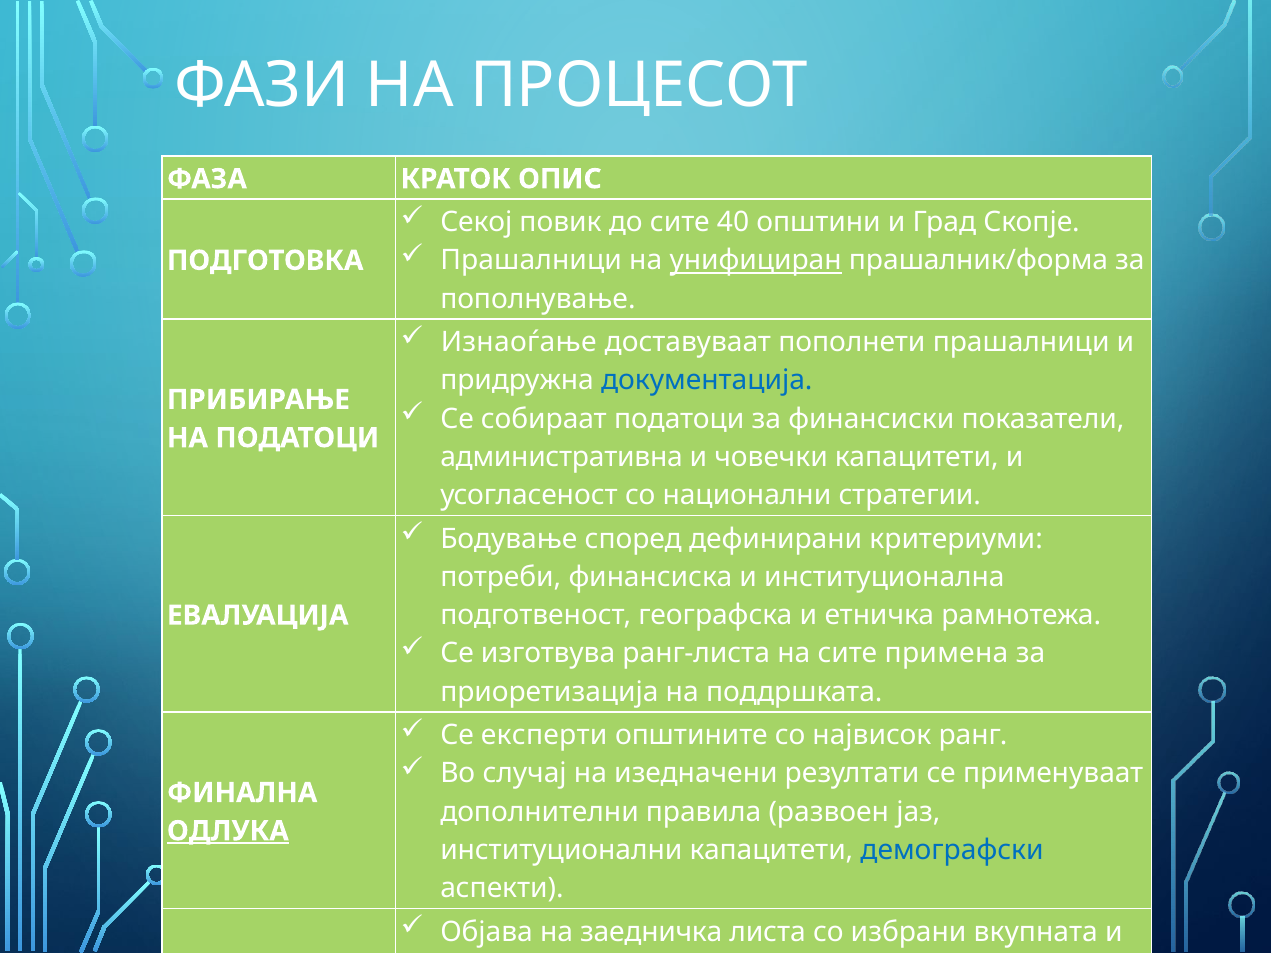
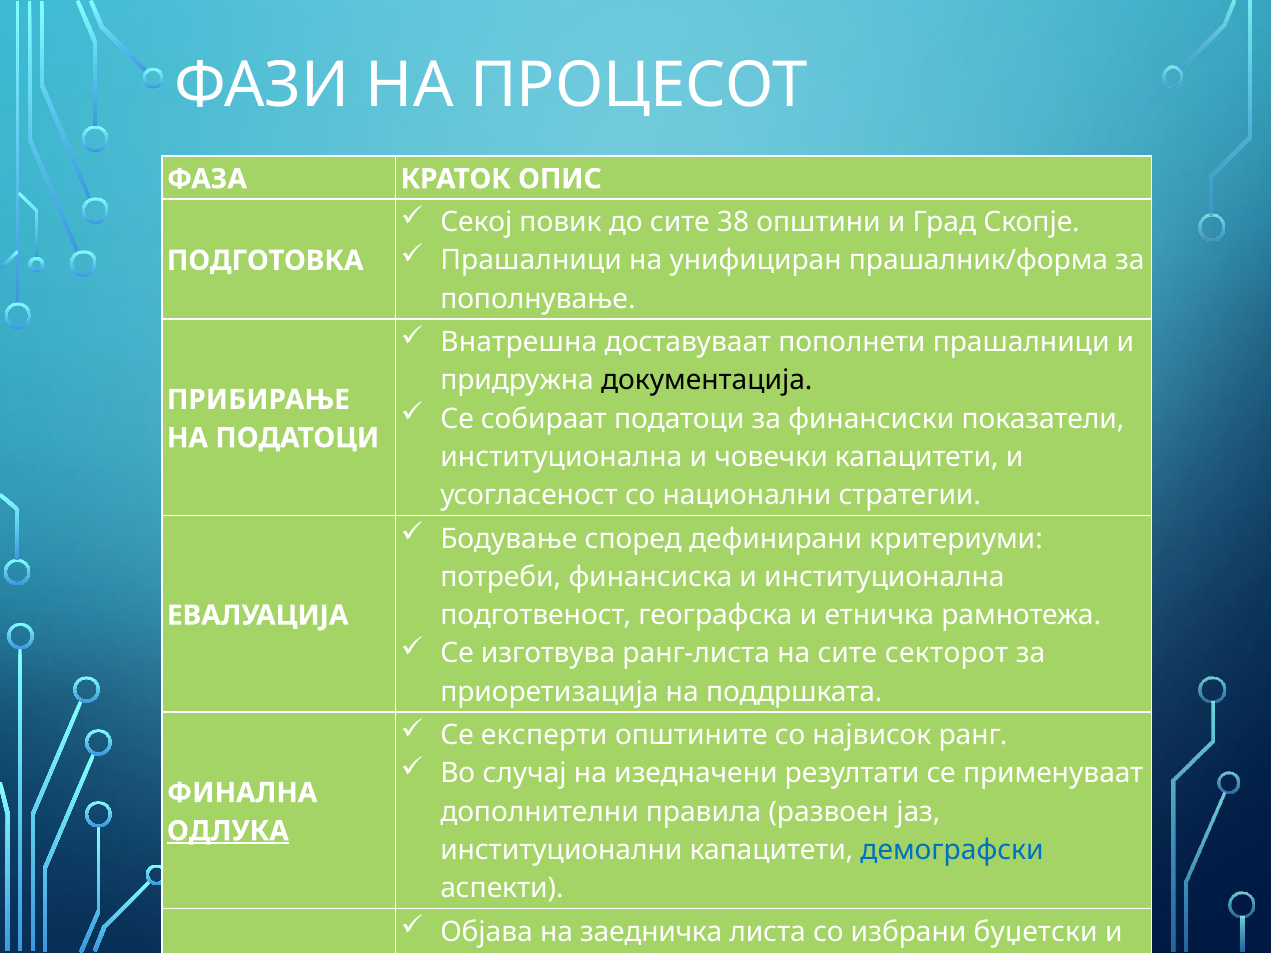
40: 40 -> 38 (733, 222)
унифициран underline: present -> none (756, 261)
Изнаоѓање: Изнаоѓање -> Внатрешна (519, 342)
документација colour: blue -> black (707, 381)
административна: административна -> институционална (561, 457)
примена: примена -> секторот (947, 654)
вкупната: вкупната -> буџетски (1036, 932)
